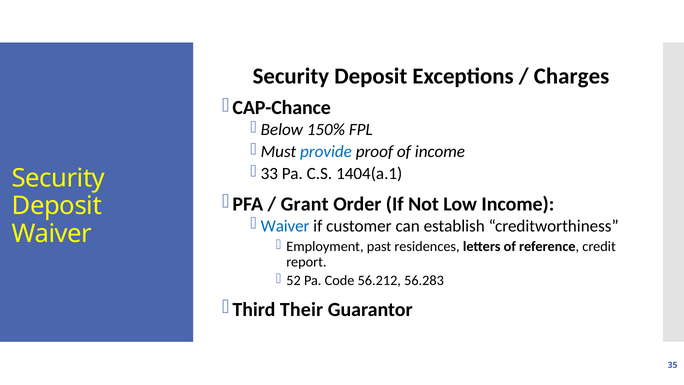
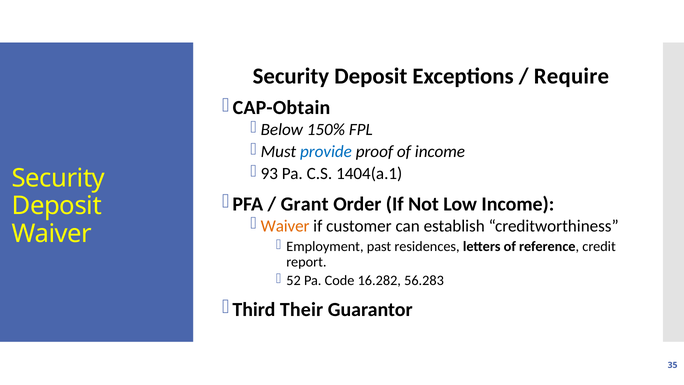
Charges: Charges -> Require (571, 76)
CAP-Chance: CAP-Chance -> CAP-Obtain (281, 108)
33: 33 -> 93 (269, 174)
Waiver colour: blue -> orange (285, 226)
56.212: 56.212 -> 16.282 (379, 281)
